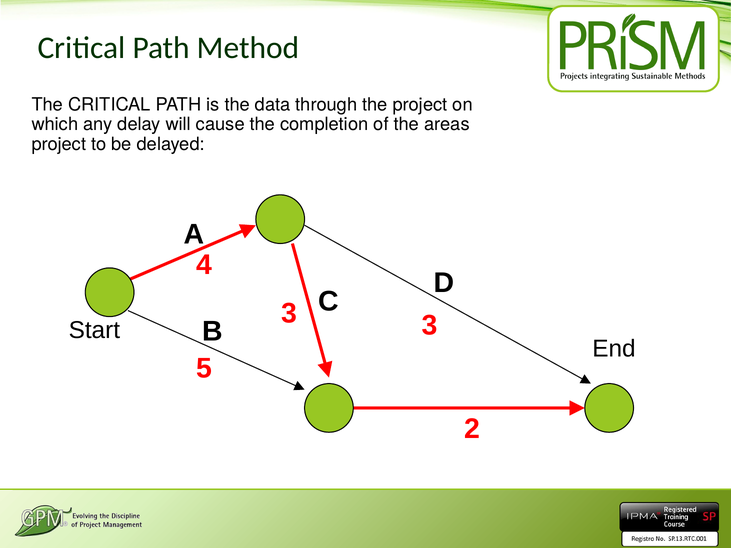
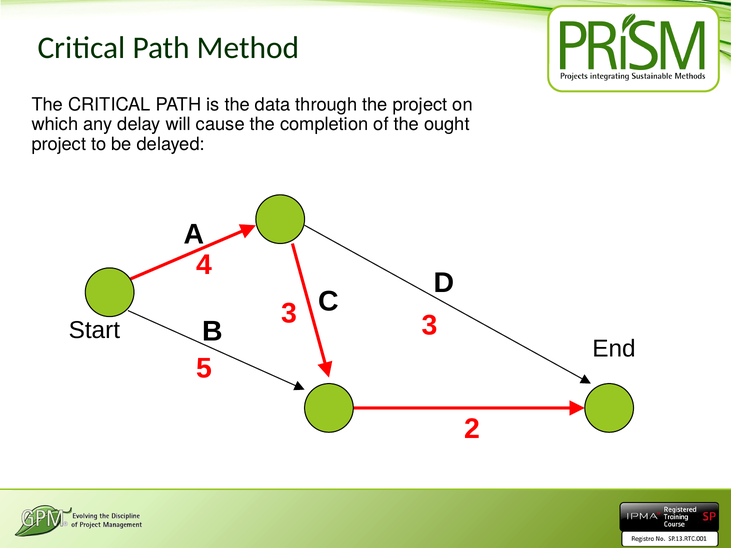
areas: areas -> ought (447, 124)
